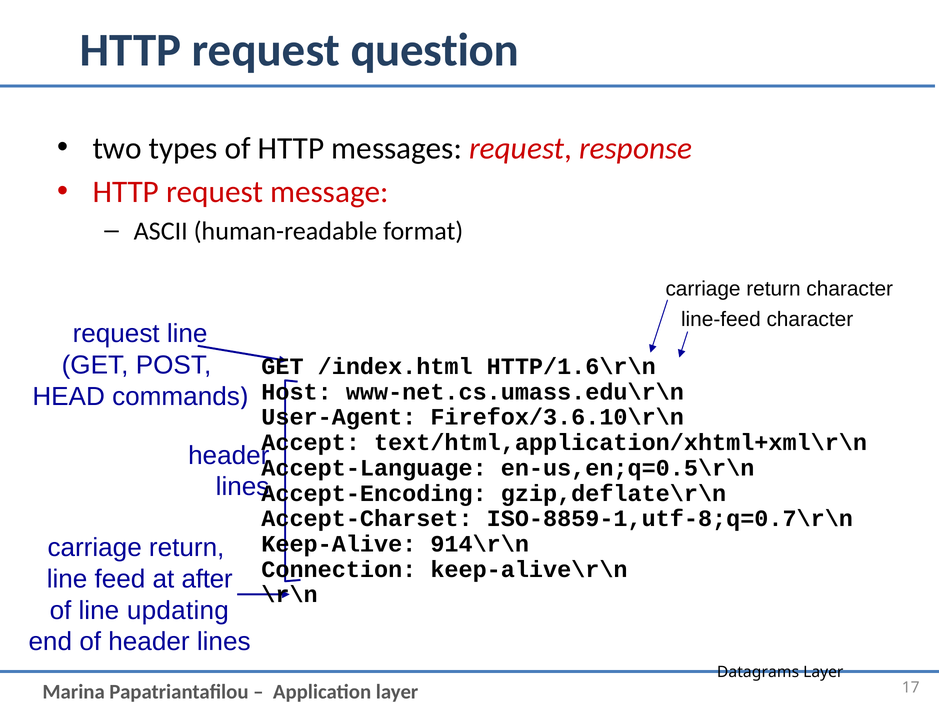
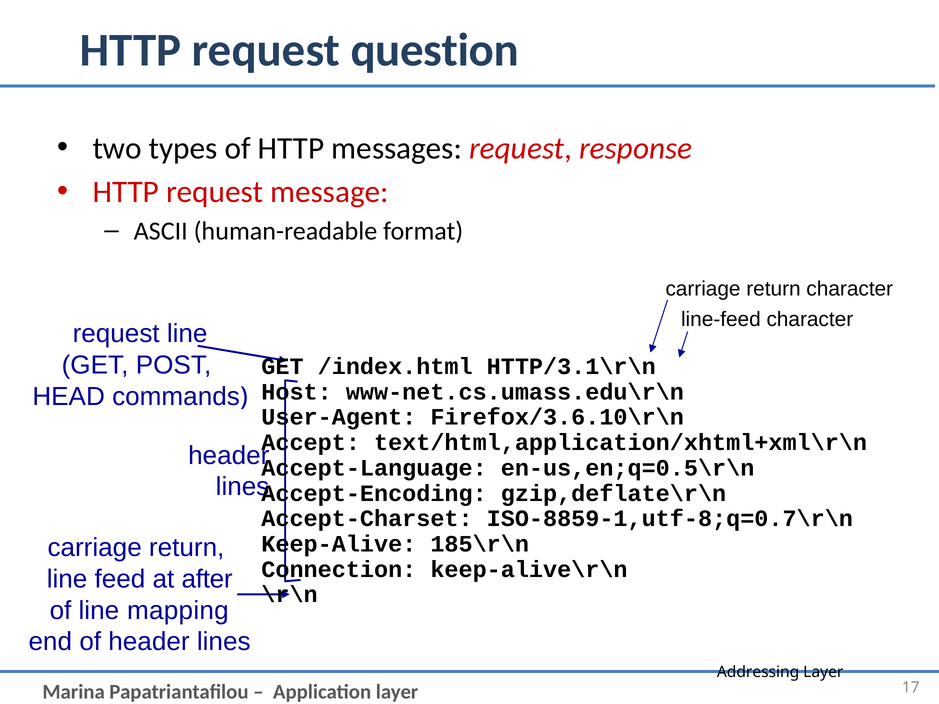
HTTP/1.6\r\n: HTTP/1.6\r\n -> HTTP/3.1\r\n (571, 367)
914\r\n: 914\r\n -> 185\r\n (480, 544)
updating: updating -> mapping (178, 611)
Datagrams: Datagrams -> Addressing (758, 672)
